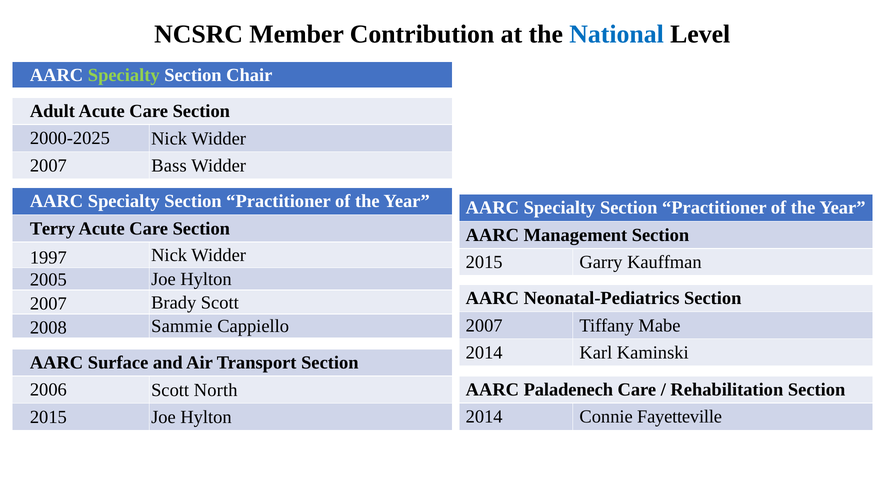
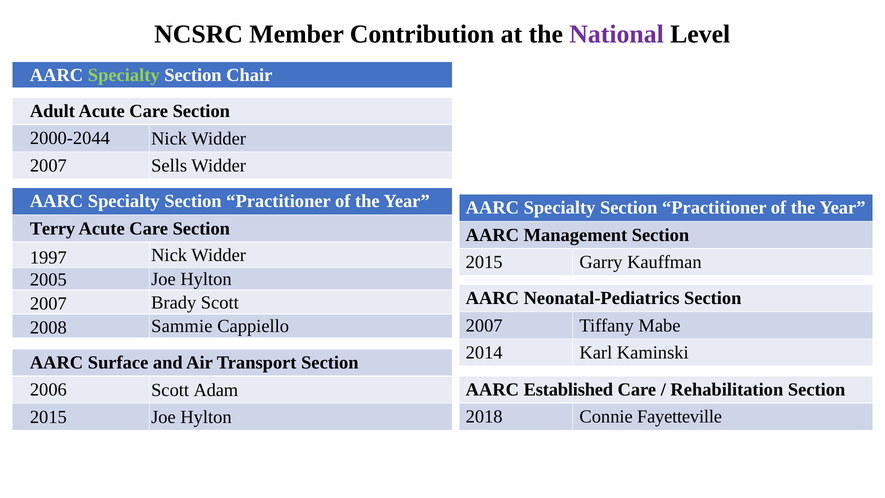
National colour: blue -> purple (617, 34)
2000-2025: 2000-2025 -> 2000-2044 (70, 138)
Bass: Bass -> Sells (169, 166)
Paladenech: Paladenech -> Established (568, 390)
North: North -> Adam (216, 390)
2014: 2014 -> 2018 (484, 417)
